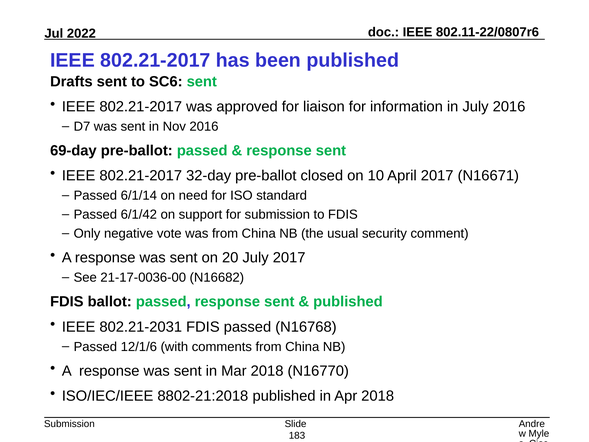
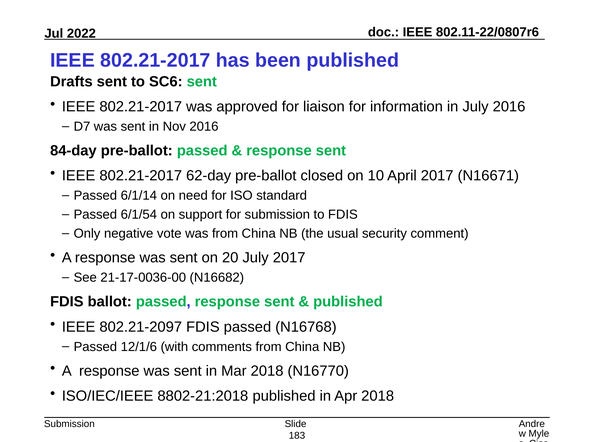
69-day: 69-day -> 84-day (73, 151)
32-day: 32-day -> 62-day (209, 176)
6/1/42: 6/1/42 -> 6/1/54 (139, 214)
802.21-2031: 802.21-2031 -> 802.21-2097 (141, 327)
